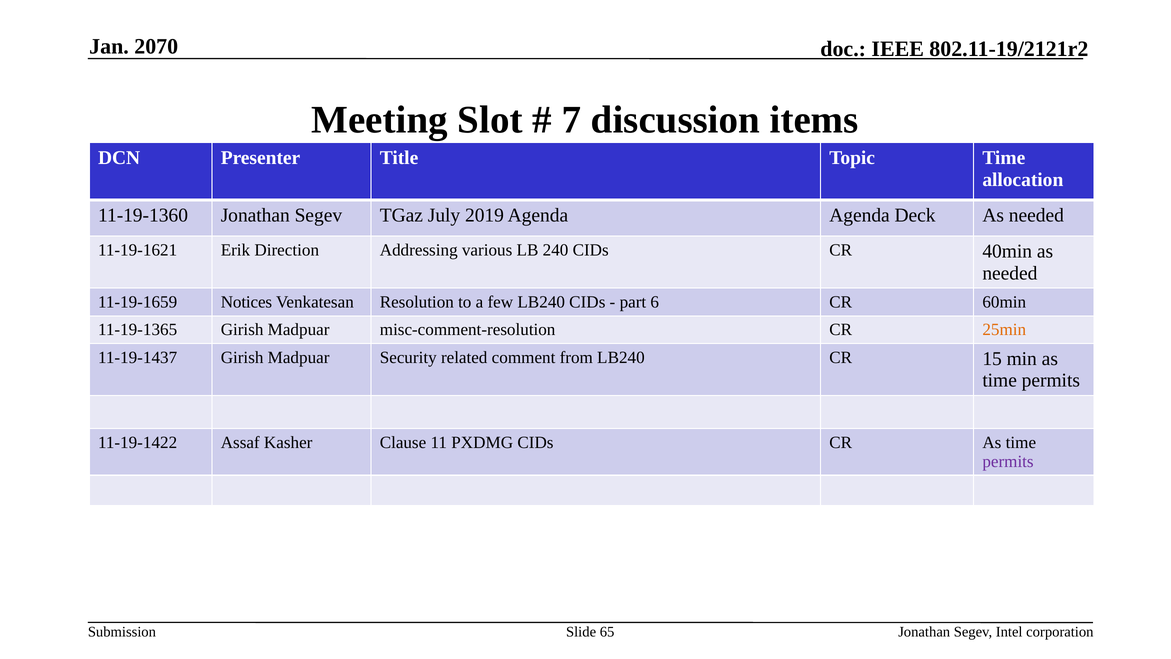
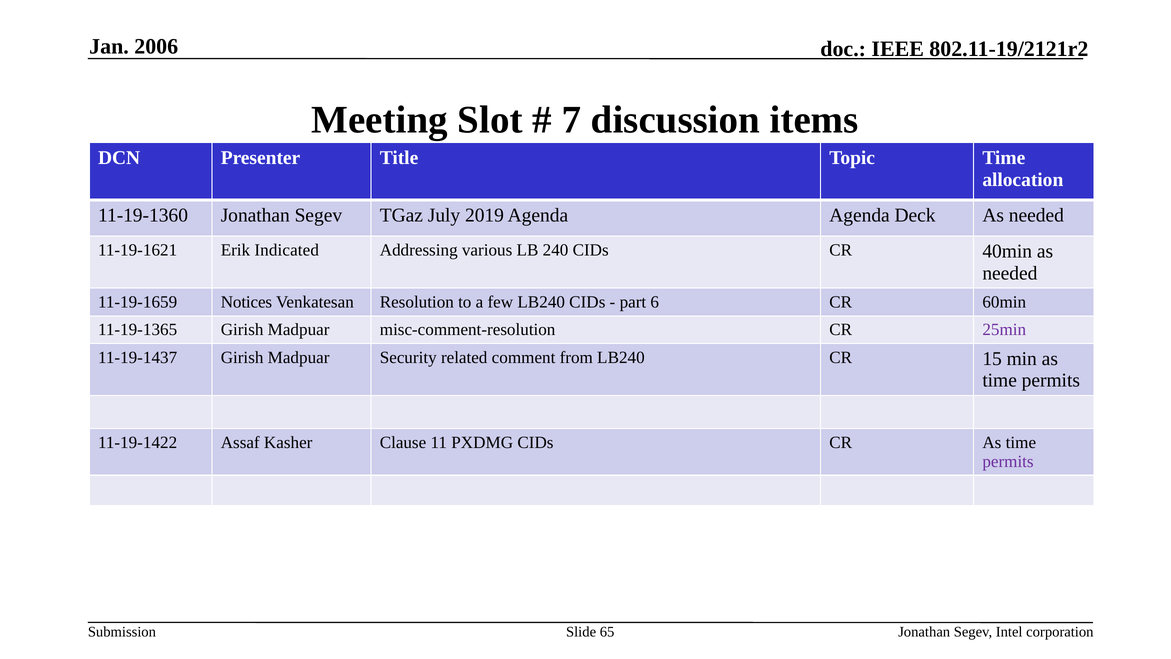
2070: 2070 -> 2006 (156, 47)
Direction: Direction -> Indicated (287, 250)
25min colour: orange -> purple (1004, 330)
